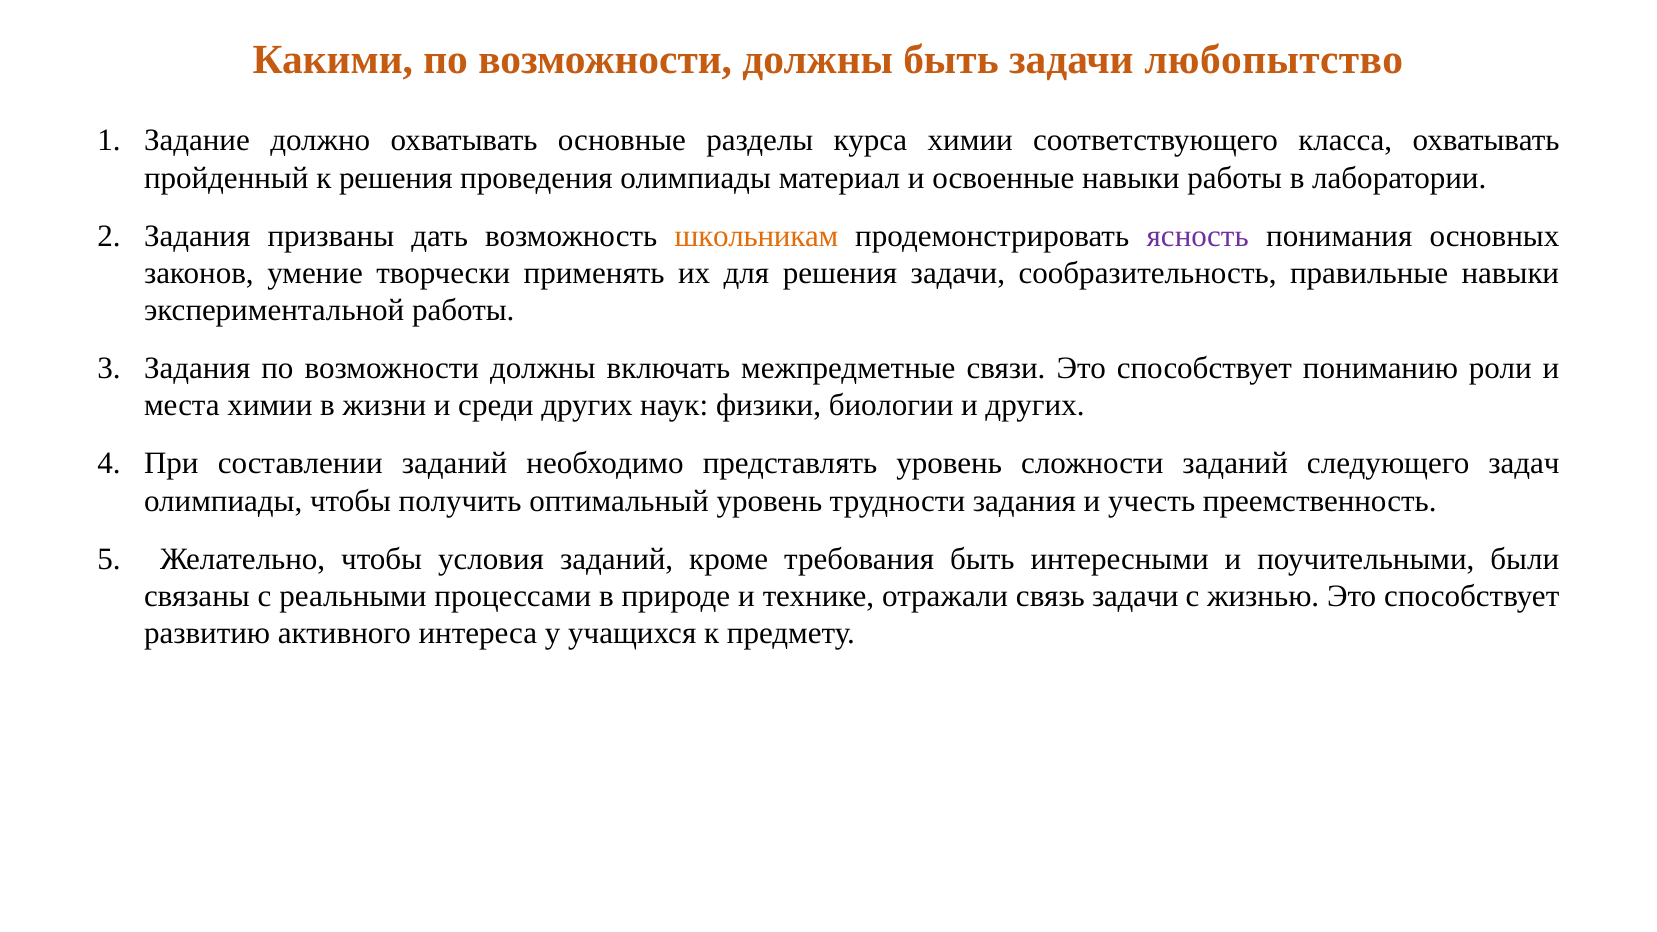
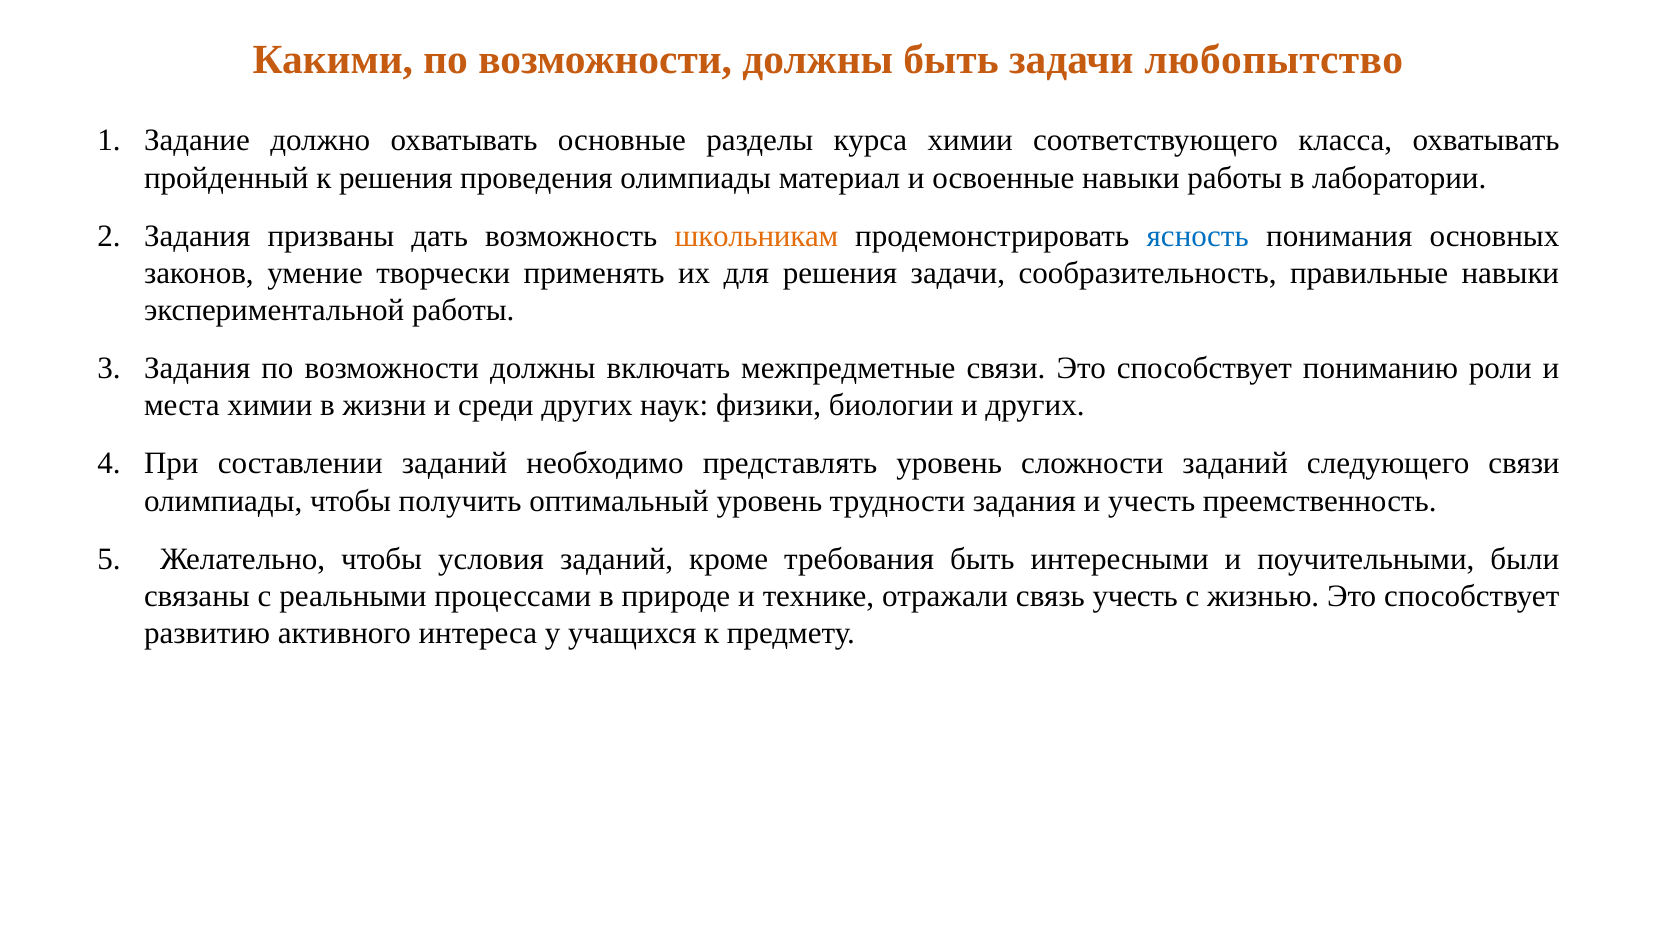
ясность colour: purple -> blue (1198, 236)
следующего задач: задач -> связи (1524, 464)
связь задачи: задачи -> учесть (1135, 596)
